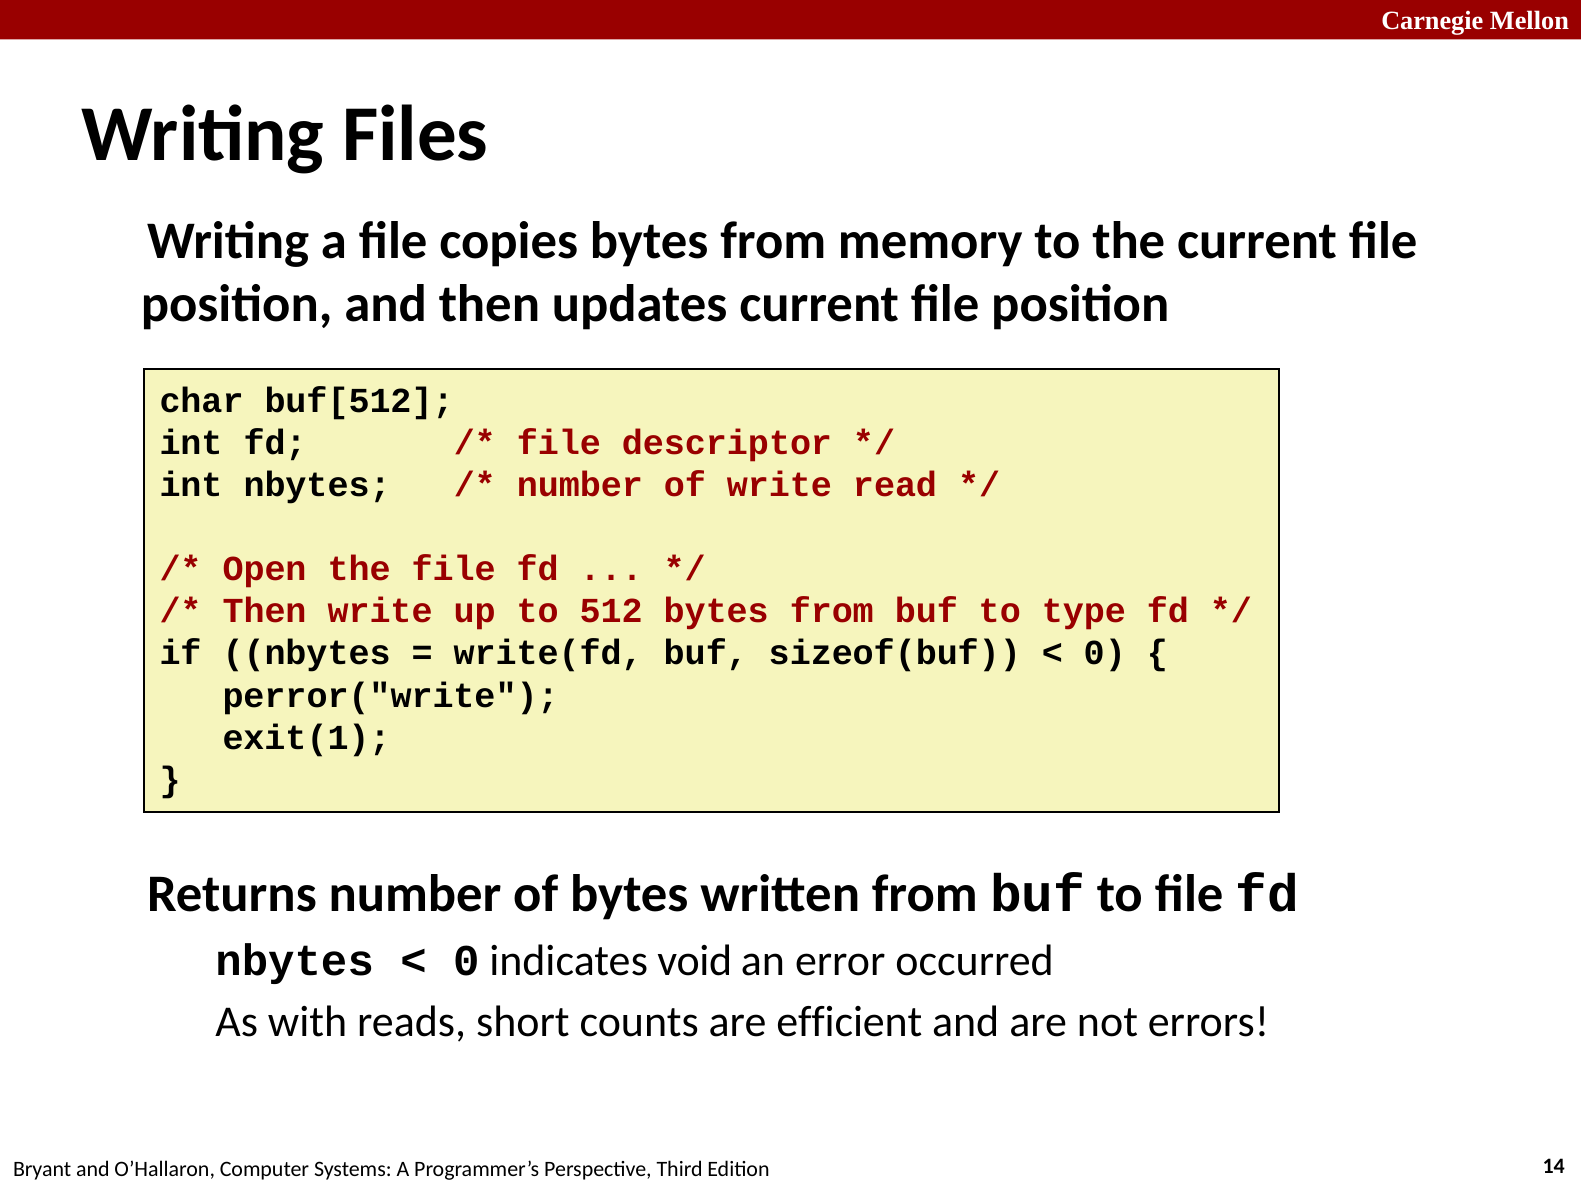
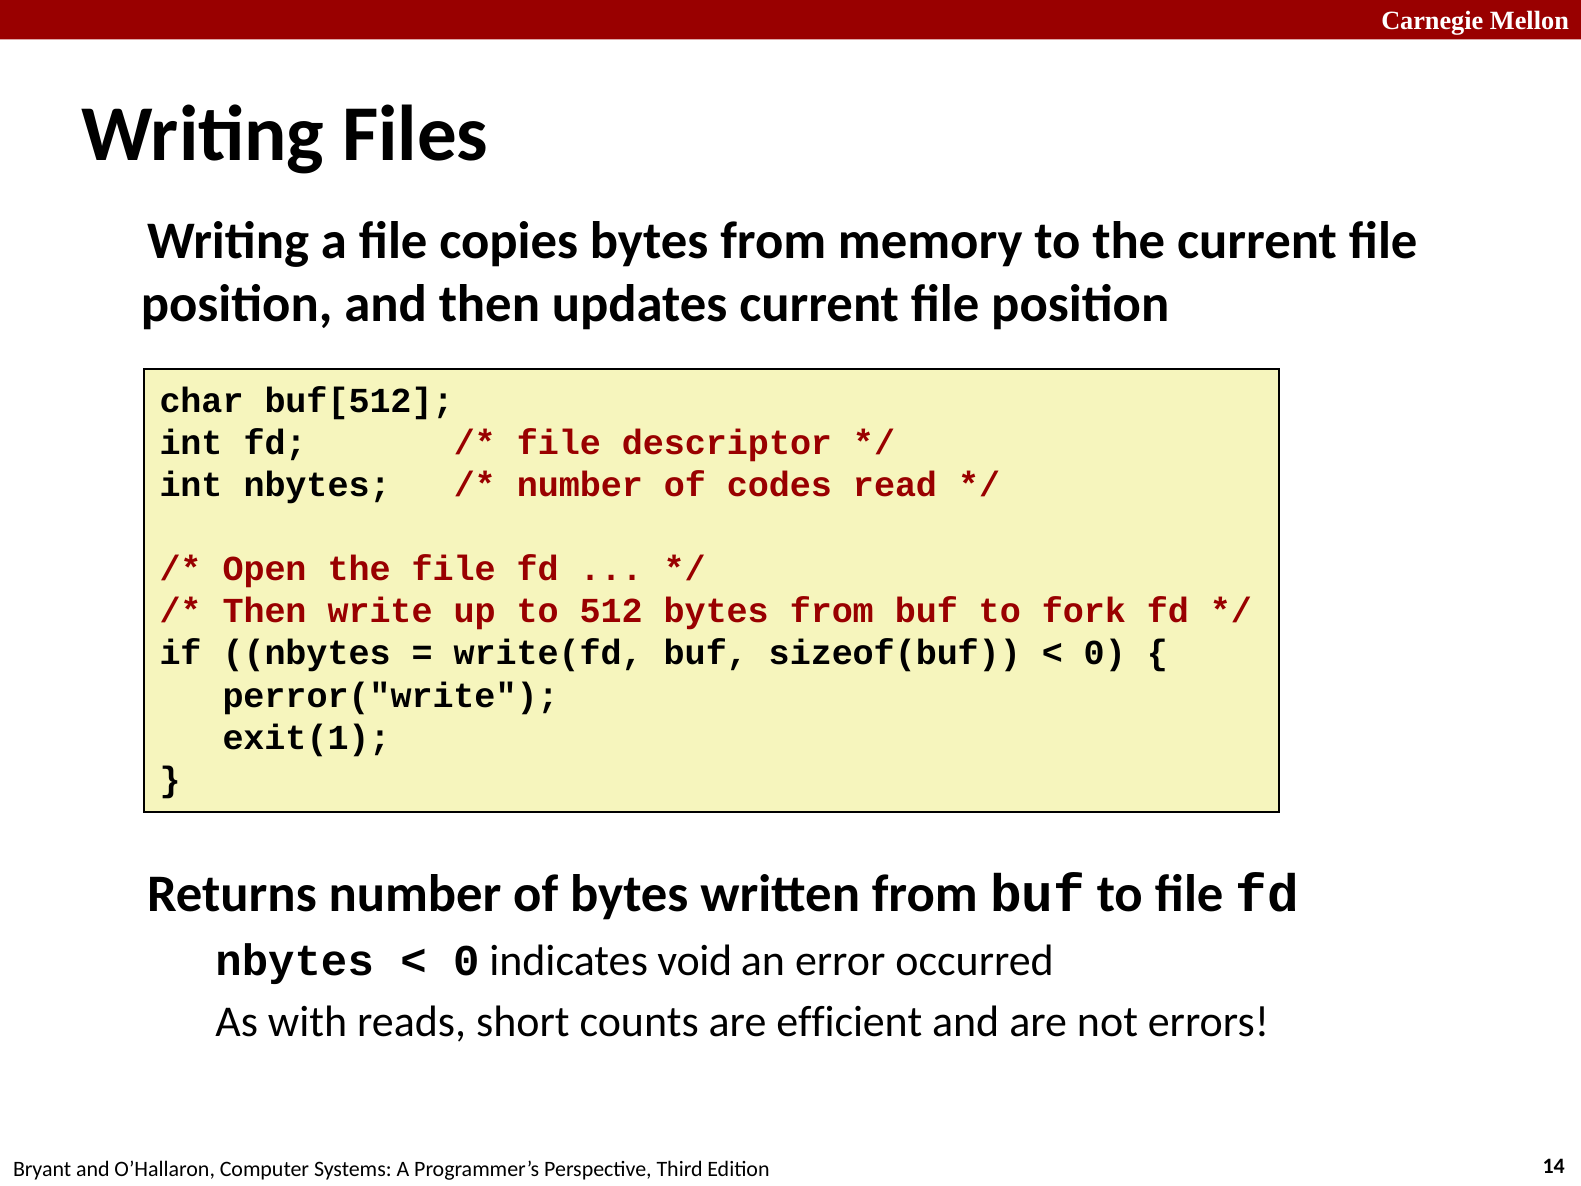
of write: write -> codes (779, 485)
type: type -> fork (1084, 611)
